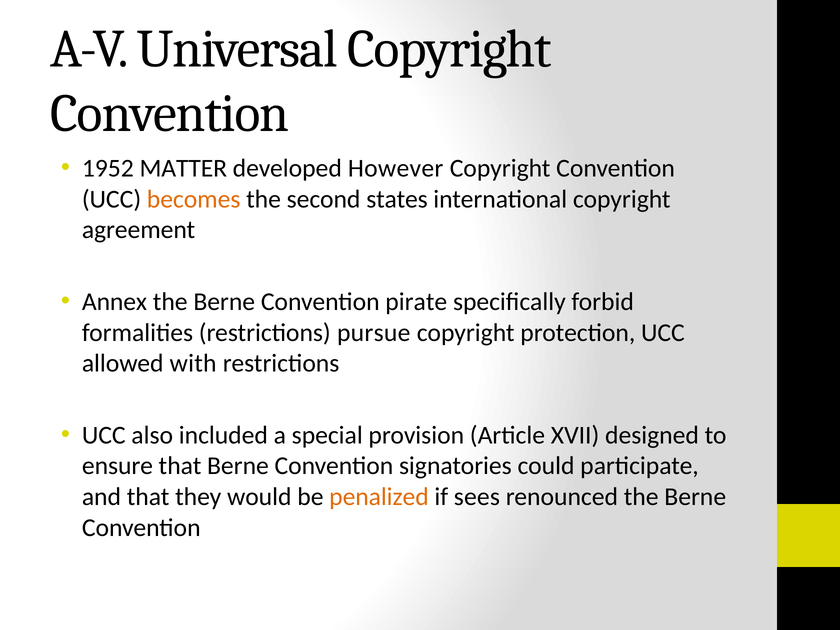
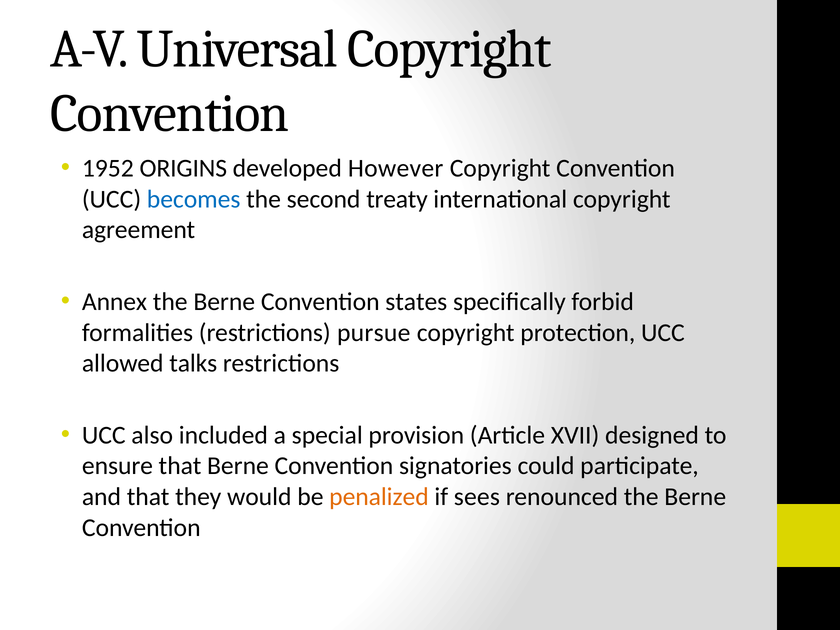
MATTER: MATTER -> ORIGINS (183, 168)
becomes colour: orange -> blue (194, 199)
states: states -> treaty (397, 199)
pirate: pirate -> states (416, 302)
with: with -> talks (193, 363)
